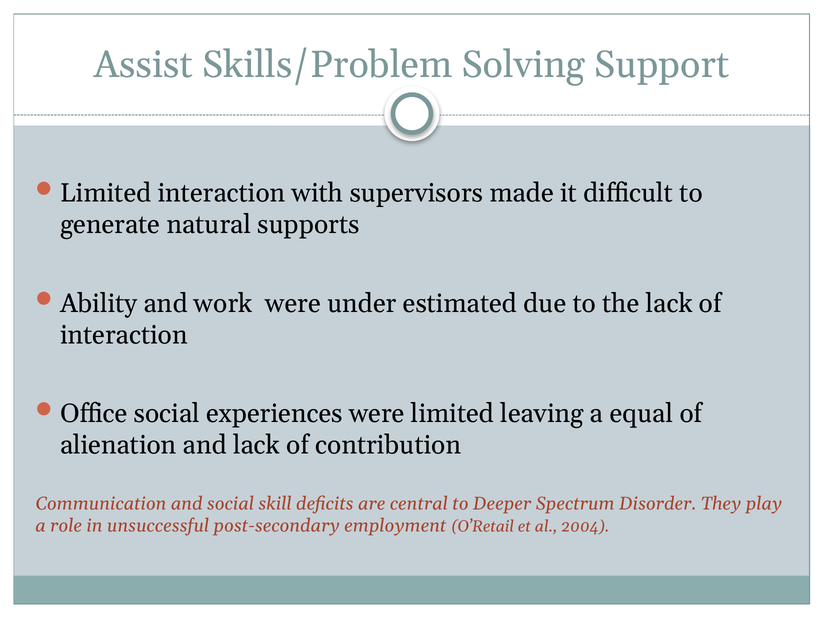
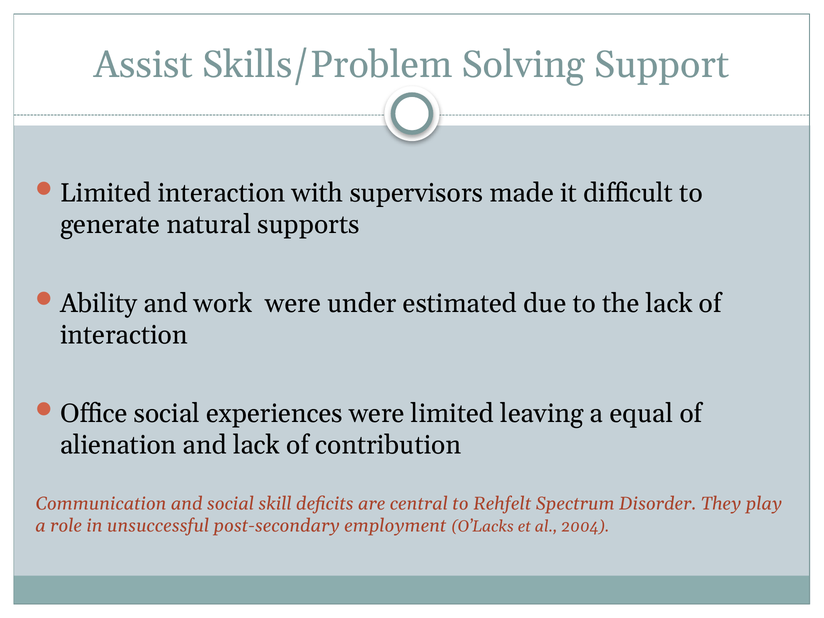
Deeper: Deeper -> Rehfelt (502, 504)
O’Retail: O’Retail -> O’Lacks (483, 527)
